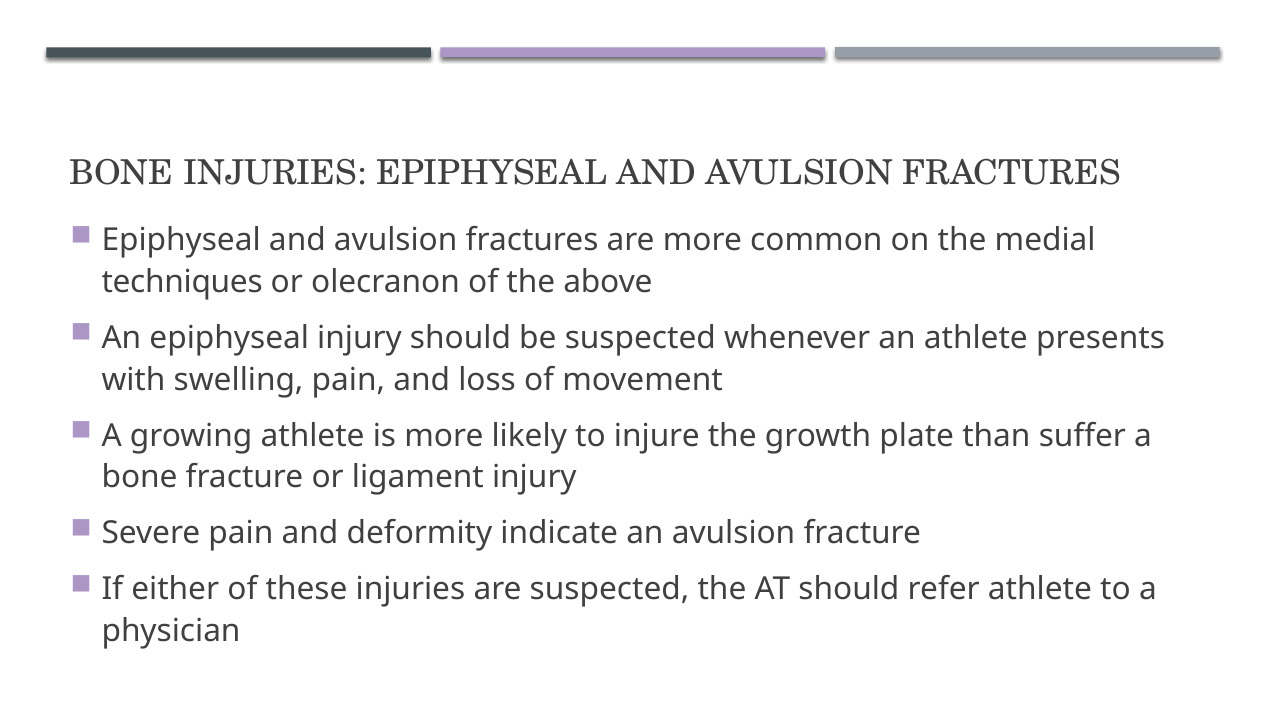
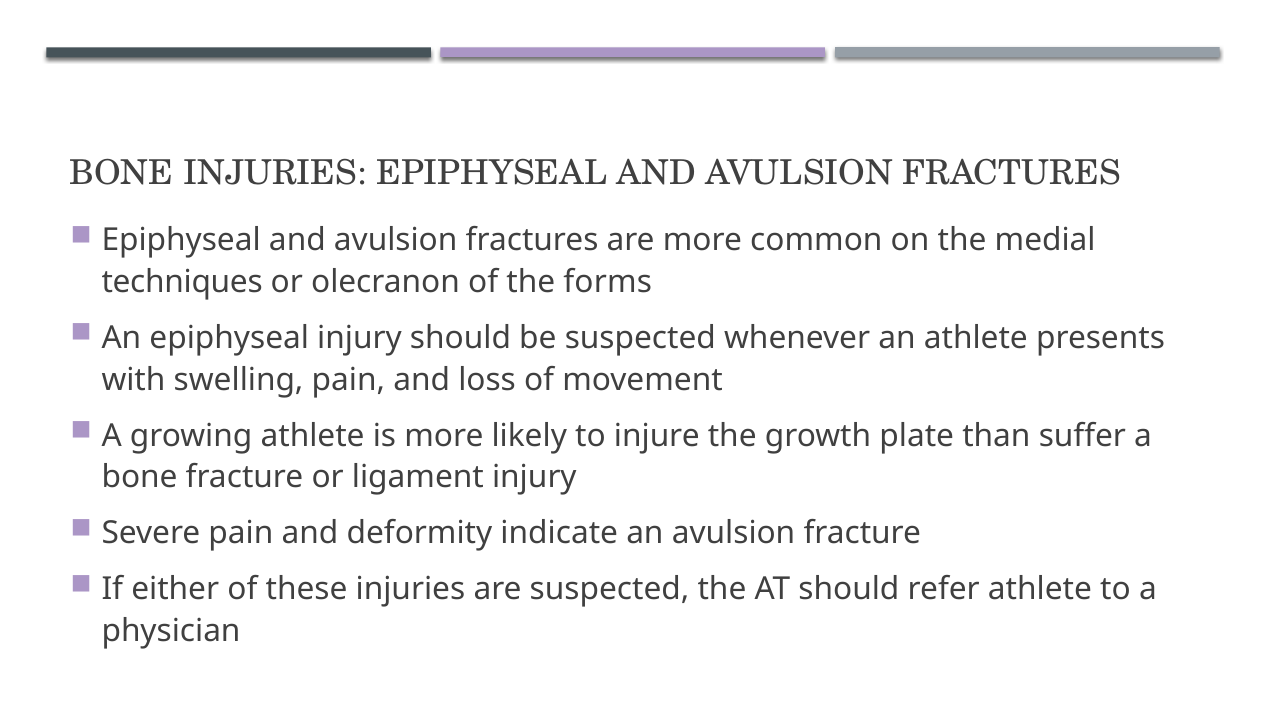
above: above -> forms (608, 282)
